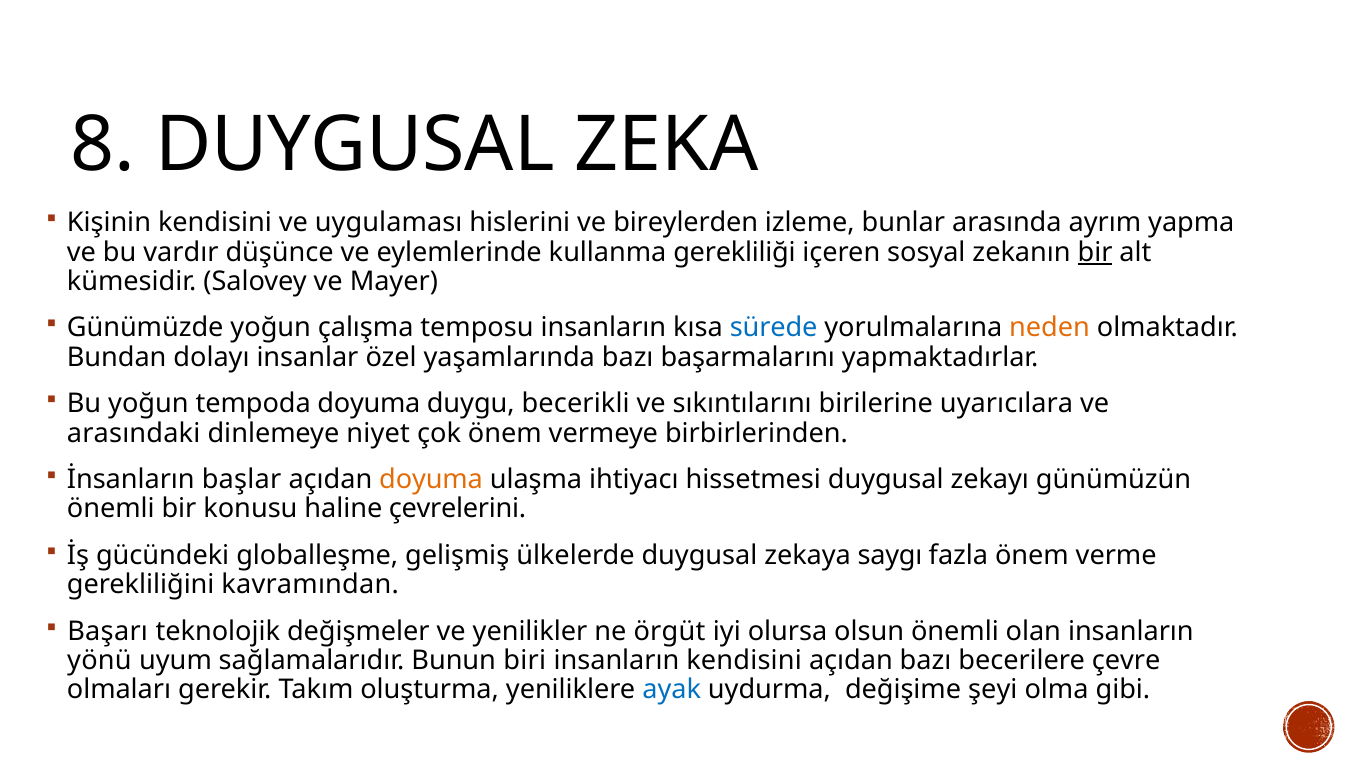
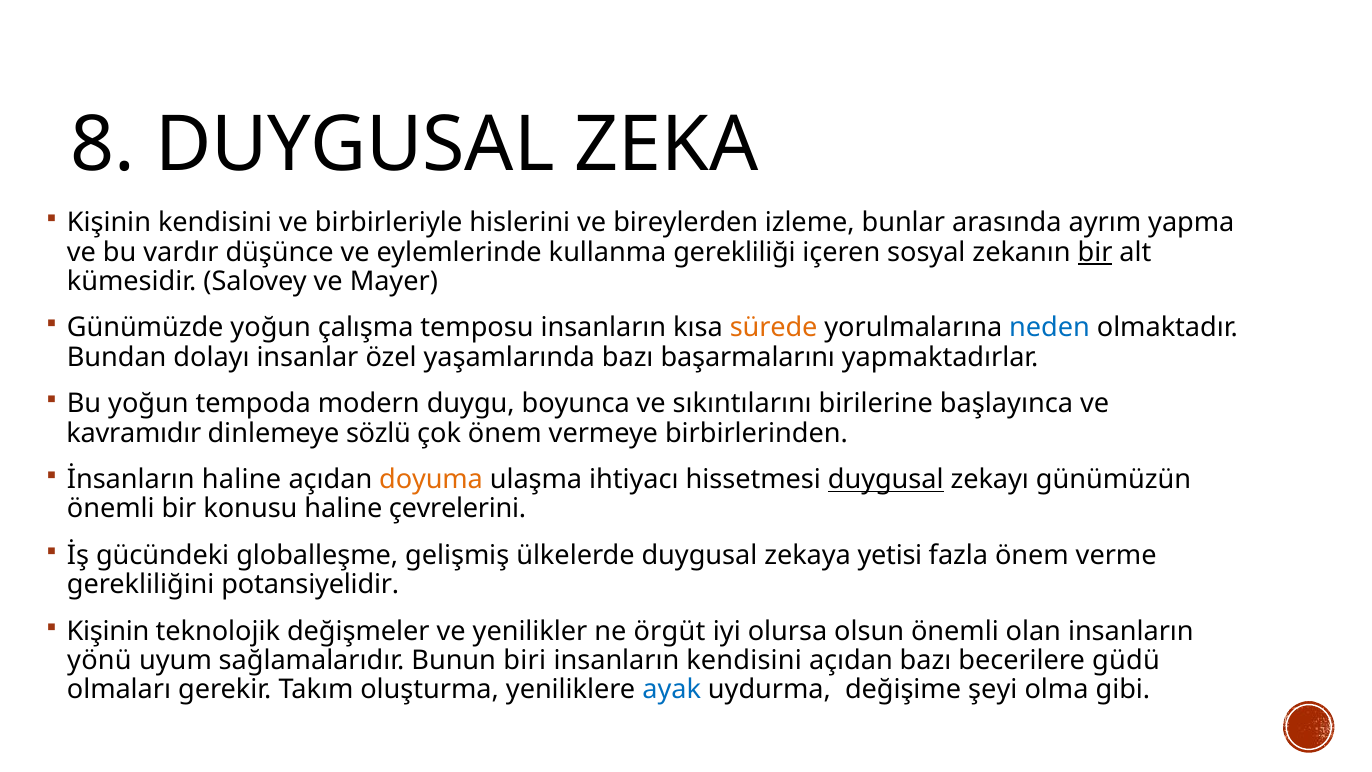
uygulaması: uygulaması -> birbirleriyle (389, 223)
sürede colour: blue -> orange (774, 328)
neden colour: orange -> blue (1049, 328)
tempoda doyuma: doyuma -> modern (369, 404)
becerikli: becerikli -> boyunca (576, 404)
uyarıcılara: uyarıcılara -> başlayınca (1007, 404)
arasındaki: arasındaki -> kavramıdır (134, 433)
niyet: niyet -> sözlü (378, 433)
İnsanların başlar: başlar -> haline (242, 479)
duygusal underline: none -> present (886, 479)
saygı: saygı -> yetisi (890, 555)
kavramından: kavramından -> potansiyelidir (310, 585)
Başarı: Başarı -> Kişinin (108, 631)
çevre: çevre -> güdü (1126, 660)
